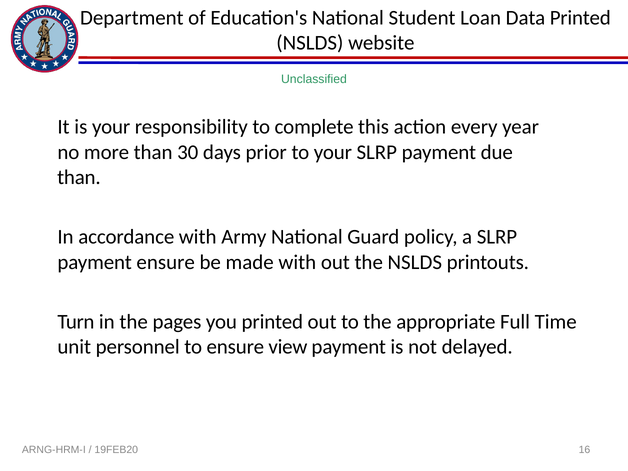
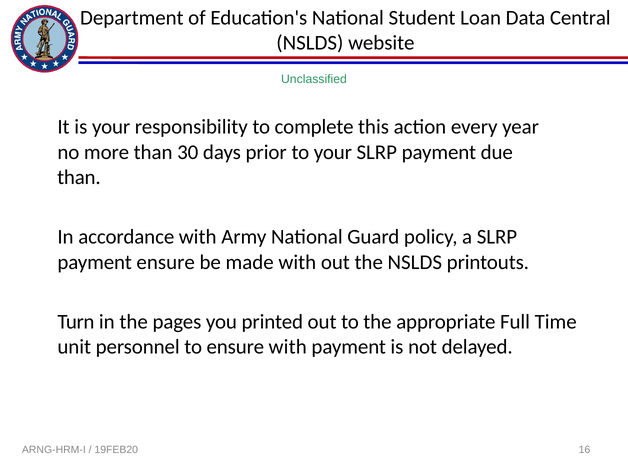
Data Printed: Printed -> Central (580, 18)
ensure view: view -> with (288, 347)
